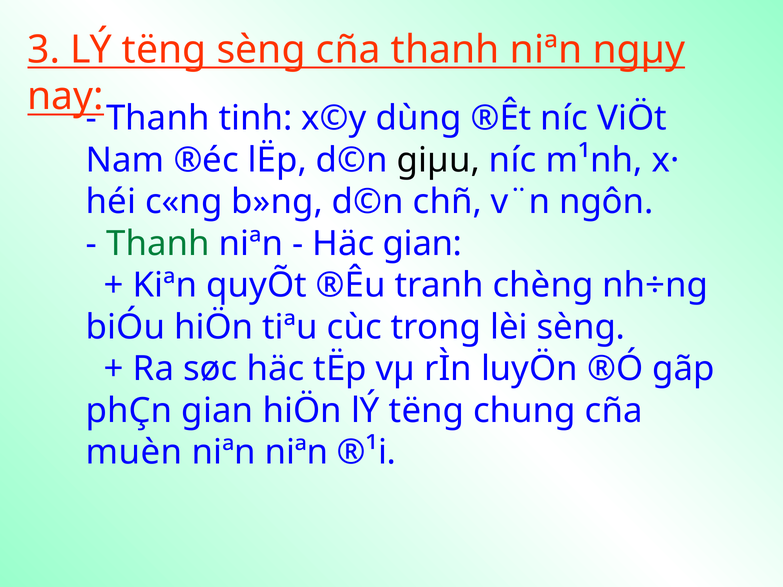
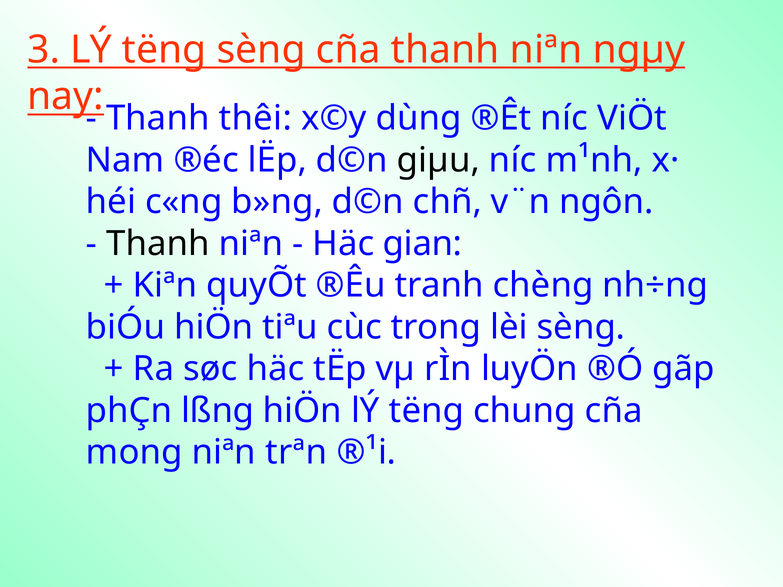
tinh: tinh -> thêi (255, 119)
Thanh colour: green -> black (158, 244)
phÇn gian: gian -> lßng (218, 411)
muèn: muèn -> mong (134, 453)
niªn niªn: niªn -> trªn (296, 453)
